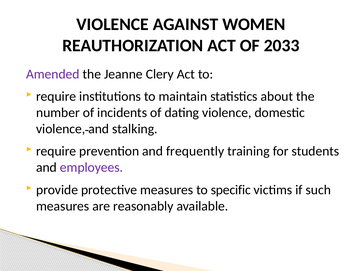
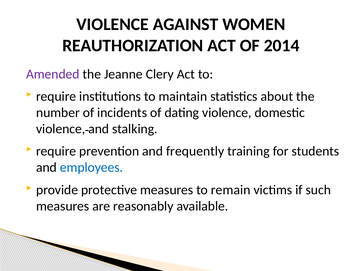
2033: 2033 -> 2014 (282, 46)
employees colour: purple -> blue (92, 168)
specific: specific -> remain (231, 190)
